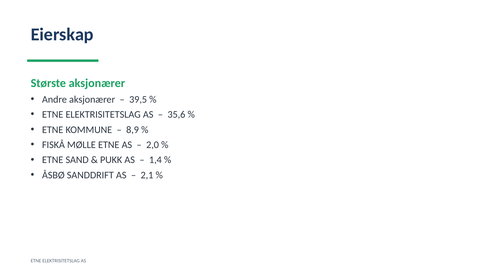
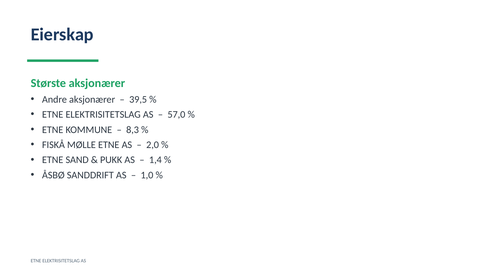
35,6: 35,6 -> 57,0 (176, 114)
8,9: 8,9 -> 8,3 (133, 130)
2,1: 2,1 -> 1,0 (147, 175)
